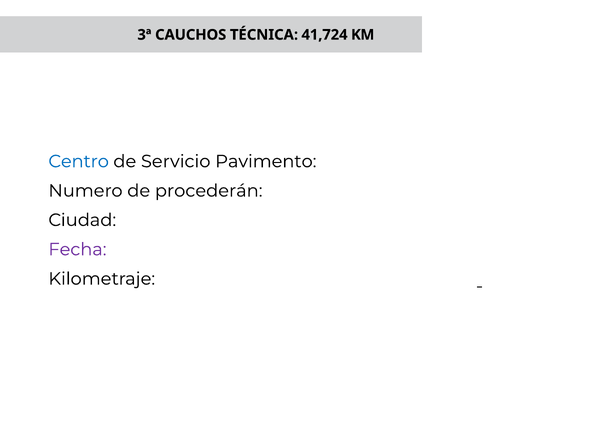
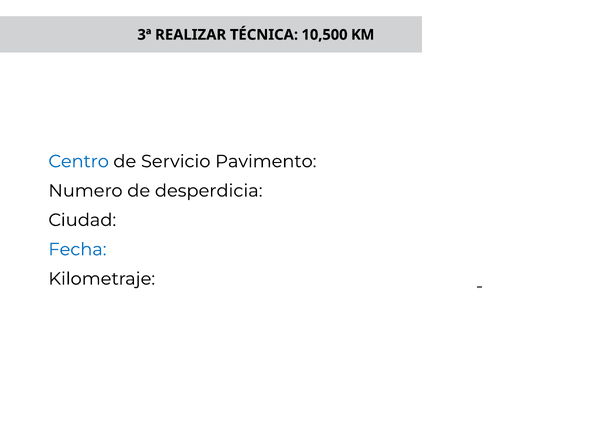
CAUCHOS: CAUCHOS -> REALIZAR (191, 35)
41,724: 41,724 -> 10,500 (325, 35)
procederán: procederán -> desperdicia (209, 191)
Fecha colour: purple -> blue (77, 249)
